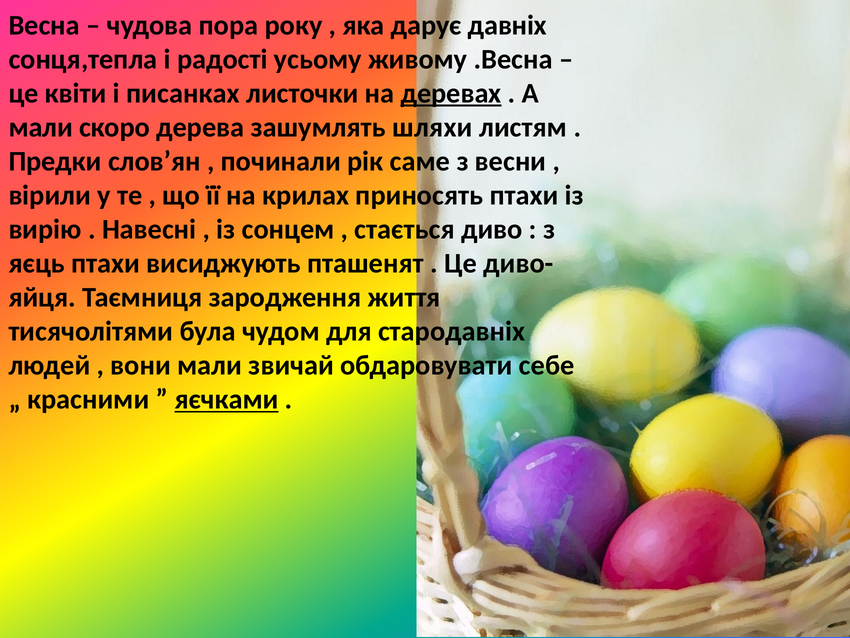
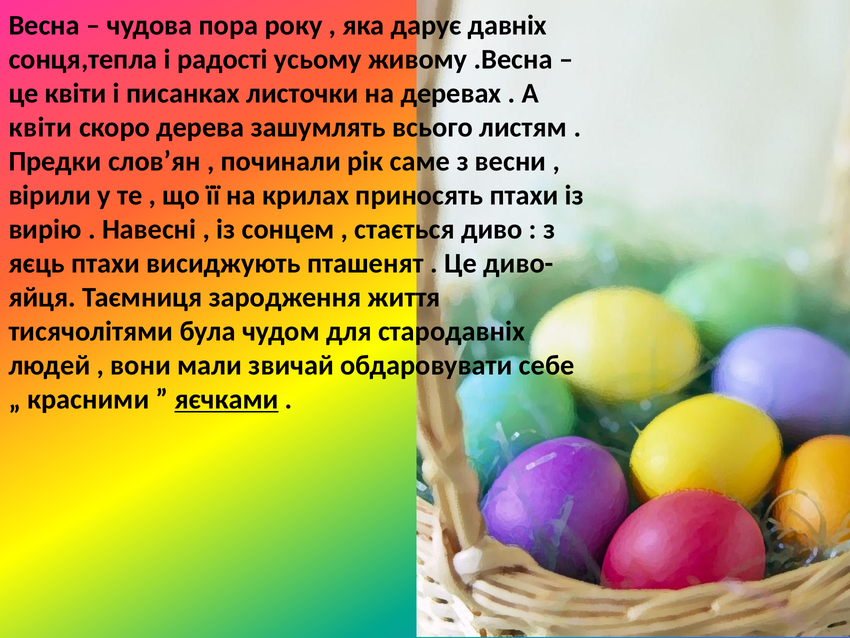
деревах underline: present -> none (451, 93)
мали: мали -> квіти (40, 127)
шляхи: шляхи -> всього (433, 127)
